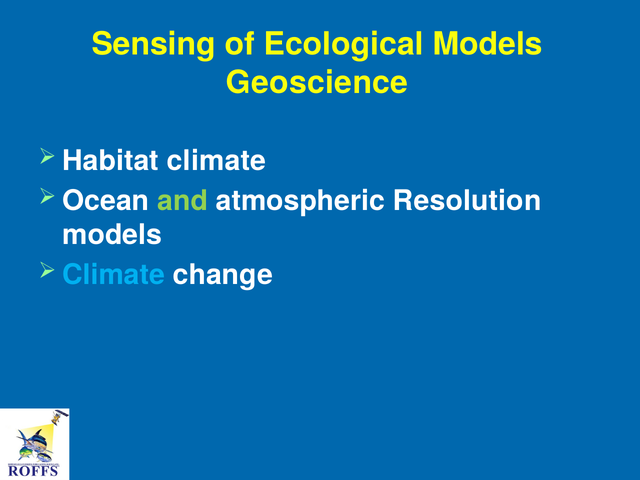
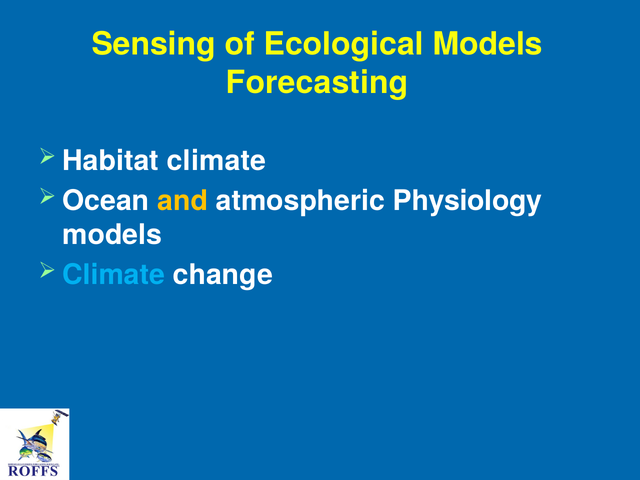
Geoscience: Geoscience -> Forecasting (317, 83)
and colour: light green -> yellow (183, 201)
Resolution: Resolution -> Physiology (467, 201)
